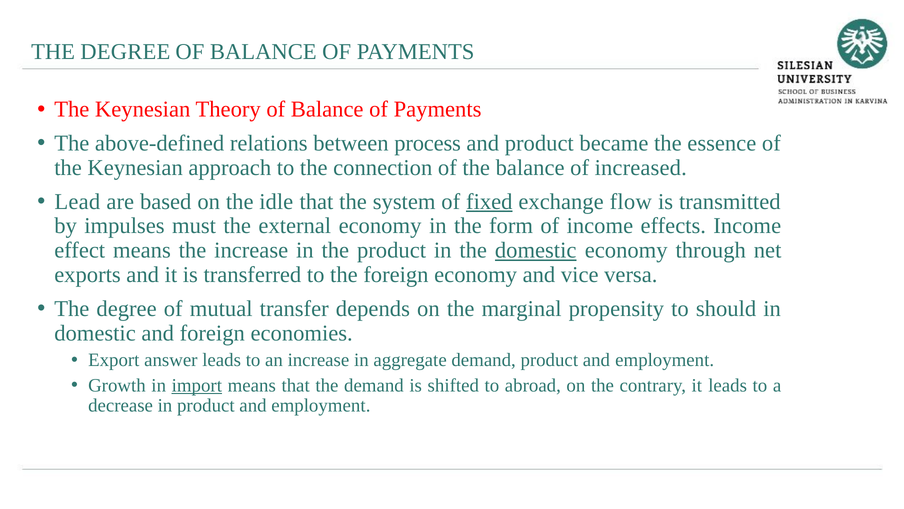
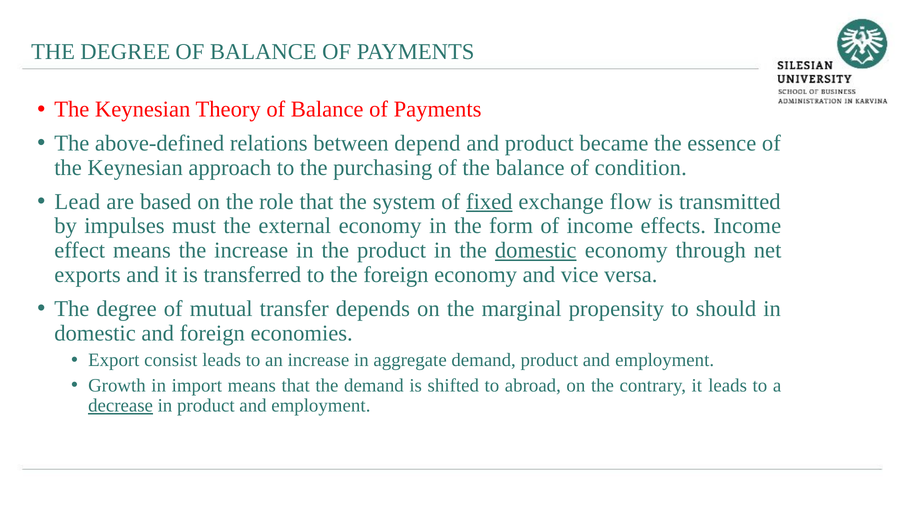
process: process -> depend (427, 143)
connection: connection -> purchasing (383, 168)
increased: increased -> condition (641, 168)
idle: idle -> role (276, 201)
answer: answer -> consist (171, 360)
import underline: present -> none (197, 385)
decrease underline: none -> present (121, 405)
